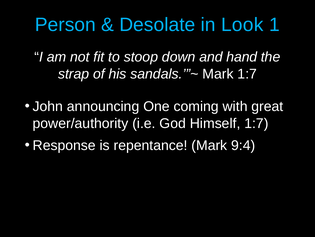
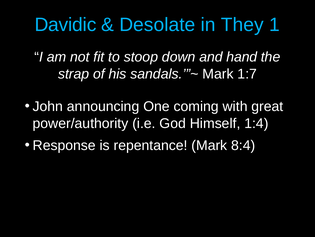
Person: Person -> Davidic (65, 25)
Look: Look -> They (242, 25)
Himself 1:7: 1:7 -> 1:4 (256, 123)
9:4: 9:4 -> 8:4 (243, 145)
